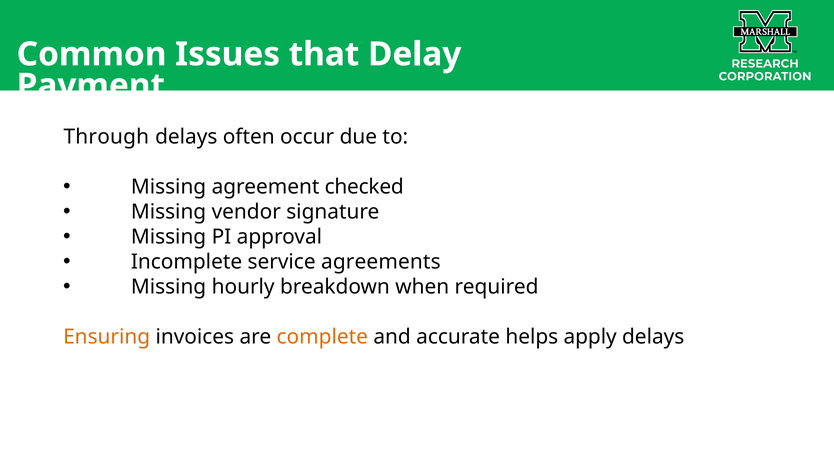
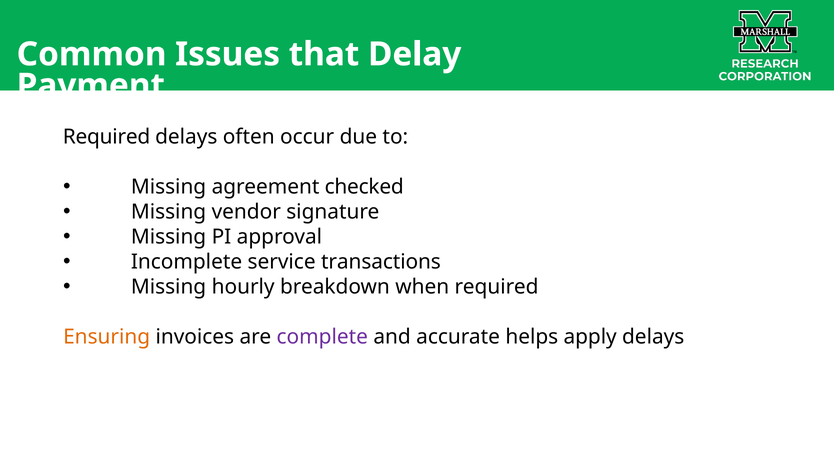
Through: Through -> Required (107, 137)
agreements: agreements -> transactions (381, 262)
complete colour: orange -> purple (322, 337)
